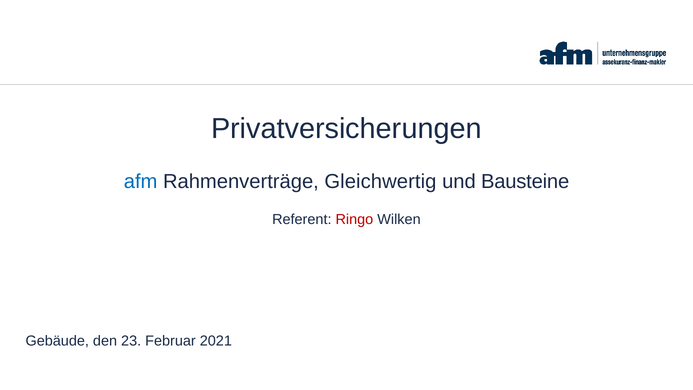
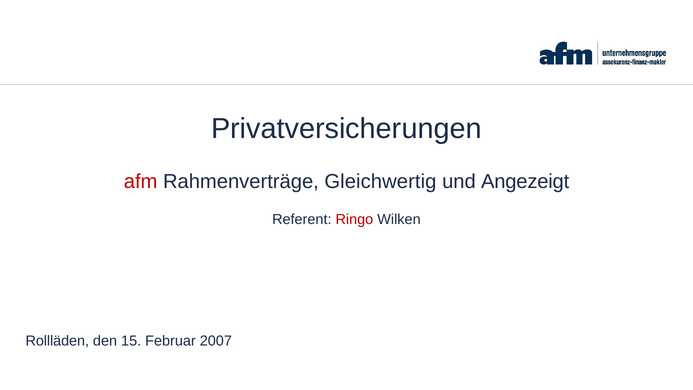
afm colour: blue -> red (141, 182)
Bausteine: Bausteine -> Angezeigt (525, 182)
Gebäude: Gebäude -> Rollläden (57, 341)
23: 23 -> 15 (131, 341)
2021: 2021 -> 2007 (216, 341)
